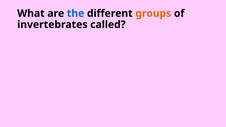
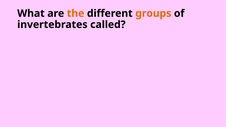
the colour: blue -> orange (76, 13)
